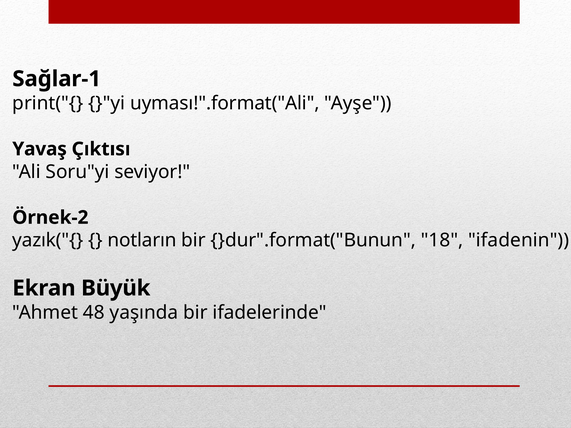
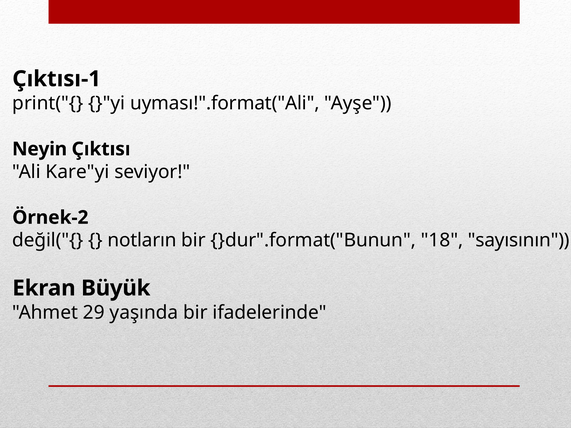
Sağlar-1: Sağlar-1 -> Çıktısı-1 (57, 79)
Yavaş: Yavaş -> Neyin (40, 149)
Soru"yi: Soru"yi -> Kare"yi (78, 172)
yazık("{: yazık("{ -> değil("{ (48, 240)
ifadenin: ifadenin -> sayısının (519, 240)
48: 48 -> 29 (94, 313)
